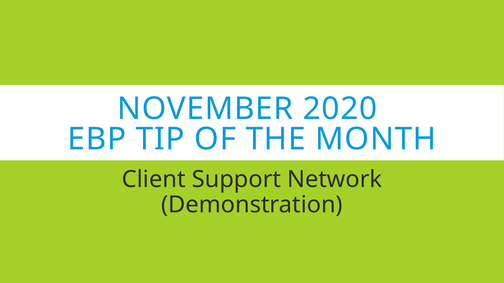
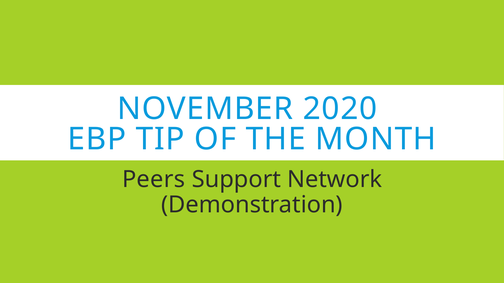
Client: Client -> Peers (154, 180)
